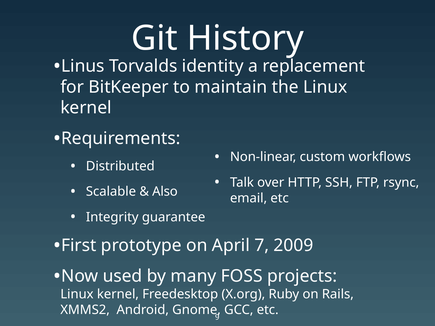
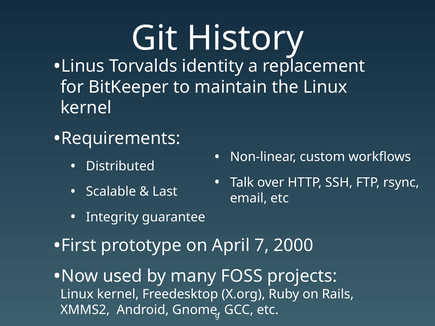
Also: Also -> Last (165, 192)
2009: 2009 -> 2000 (293, 246)
